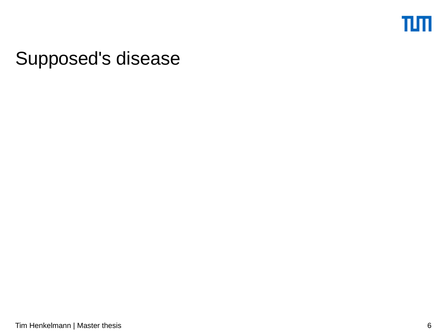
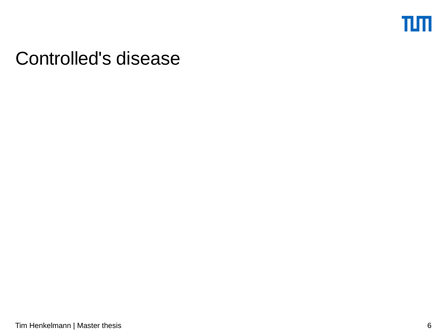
Supposed's: Supposed's -> Controlled's (63, 59)
